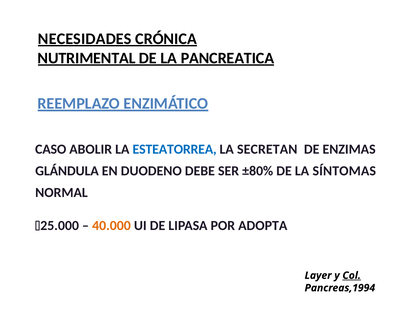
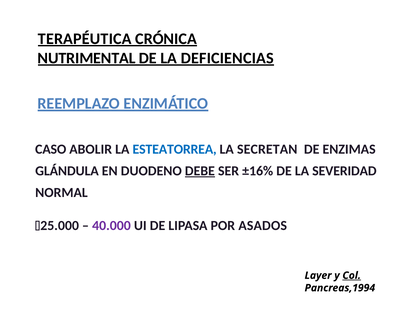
NECESIDADES: NECESIDADES -> TERAPÉUTICA (85, 39)
PANCREATICA: PANCREATICA -> DEFICIENCIAS (227, 58)
DEBE underline: none -> present (200, 171)
±80%: ±80% -> ±16% (258, 171)
SÍNTOMAS: SÍNTOMAS -> SEVERIDAD (344, 171)
40.000 colour: orange -> purple (111, 226)
ADOPTA: ADOPTA -> ASADOS (263, 226)
